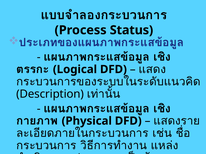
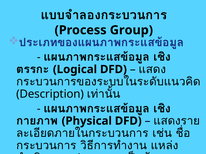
Status: Status -> Group (131, 30)
